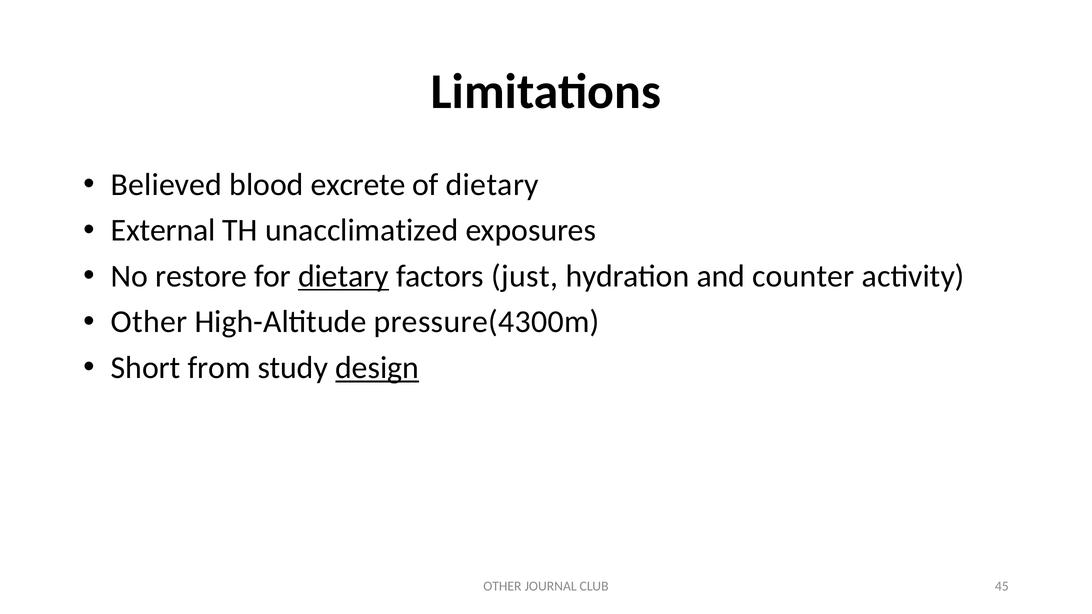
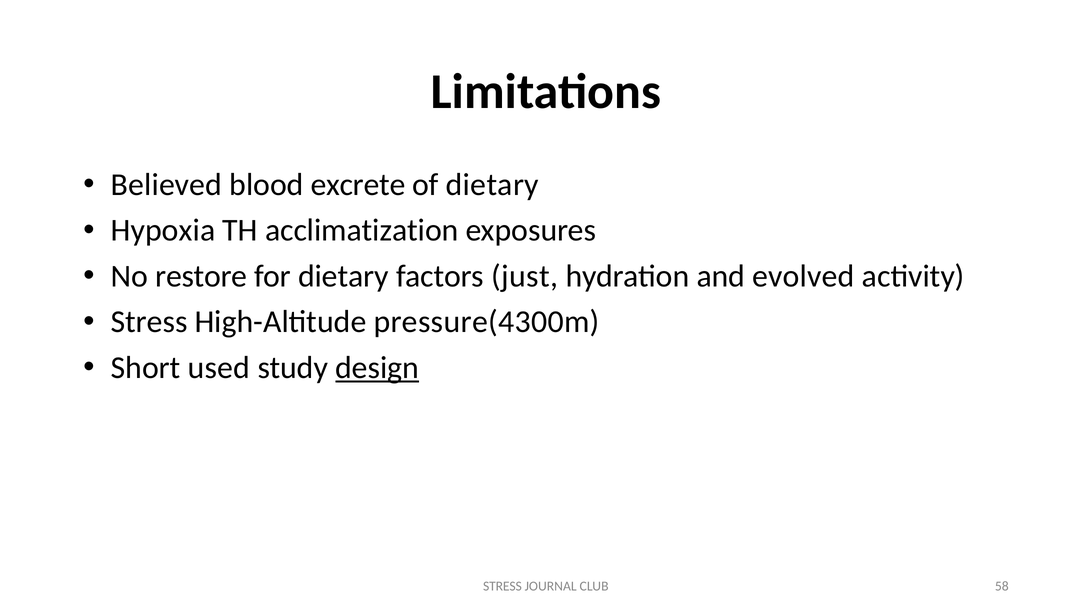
External: External -> Hypoxia (163, 230)
unacclimatized: unacclimatized -> acclimatization (362, 230)
dietary underline: present -> none (343, 276)
counter: counter -> evolved (803, 276)
Other: Other -> Stress (149, 322)
from: from -> used (219, 368)
OTHER: OTHER -> STRESS (502, 586)
45: 45 -> 58 (1002, 586)
